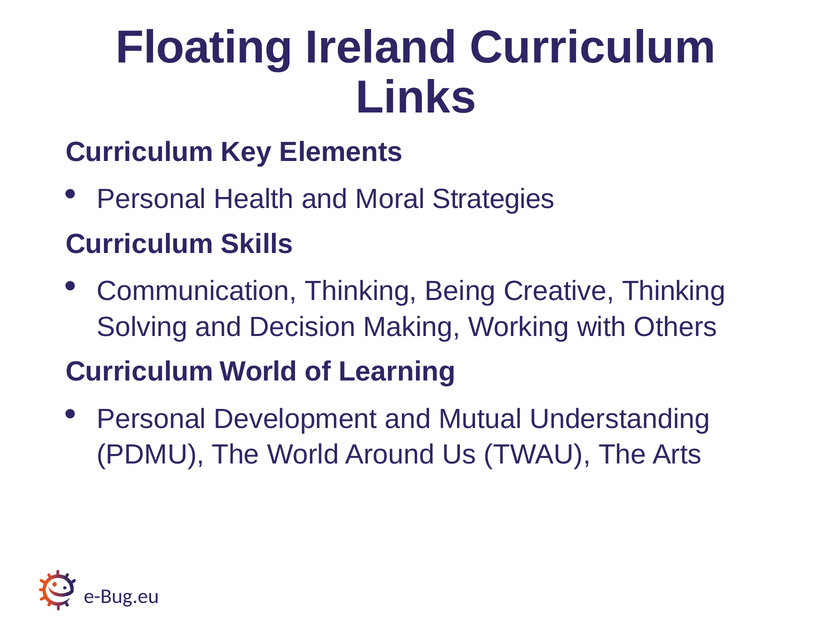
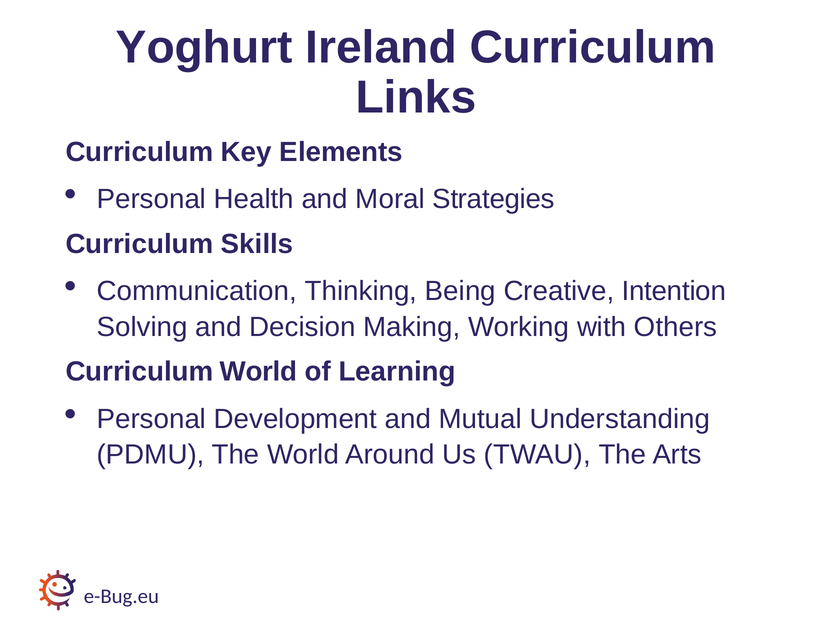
Floating: Floating -> Yoghurt (204, 47)
Creative Thinking: Thinking -> Intention (674, 291)
